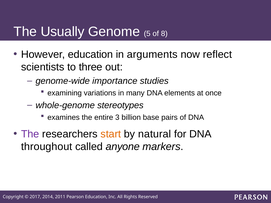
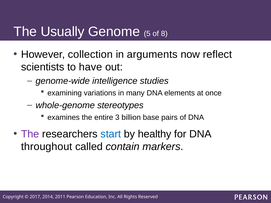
However education: education -> collection (90, 54)
three: three -> have (91, 67)
importance: importance -> intelligence (115, 81)
start colour: orange -> blue (111, 134)
natural: natural -> healthy (155, 134)
anyone: anyone -> contain (123, 147)
